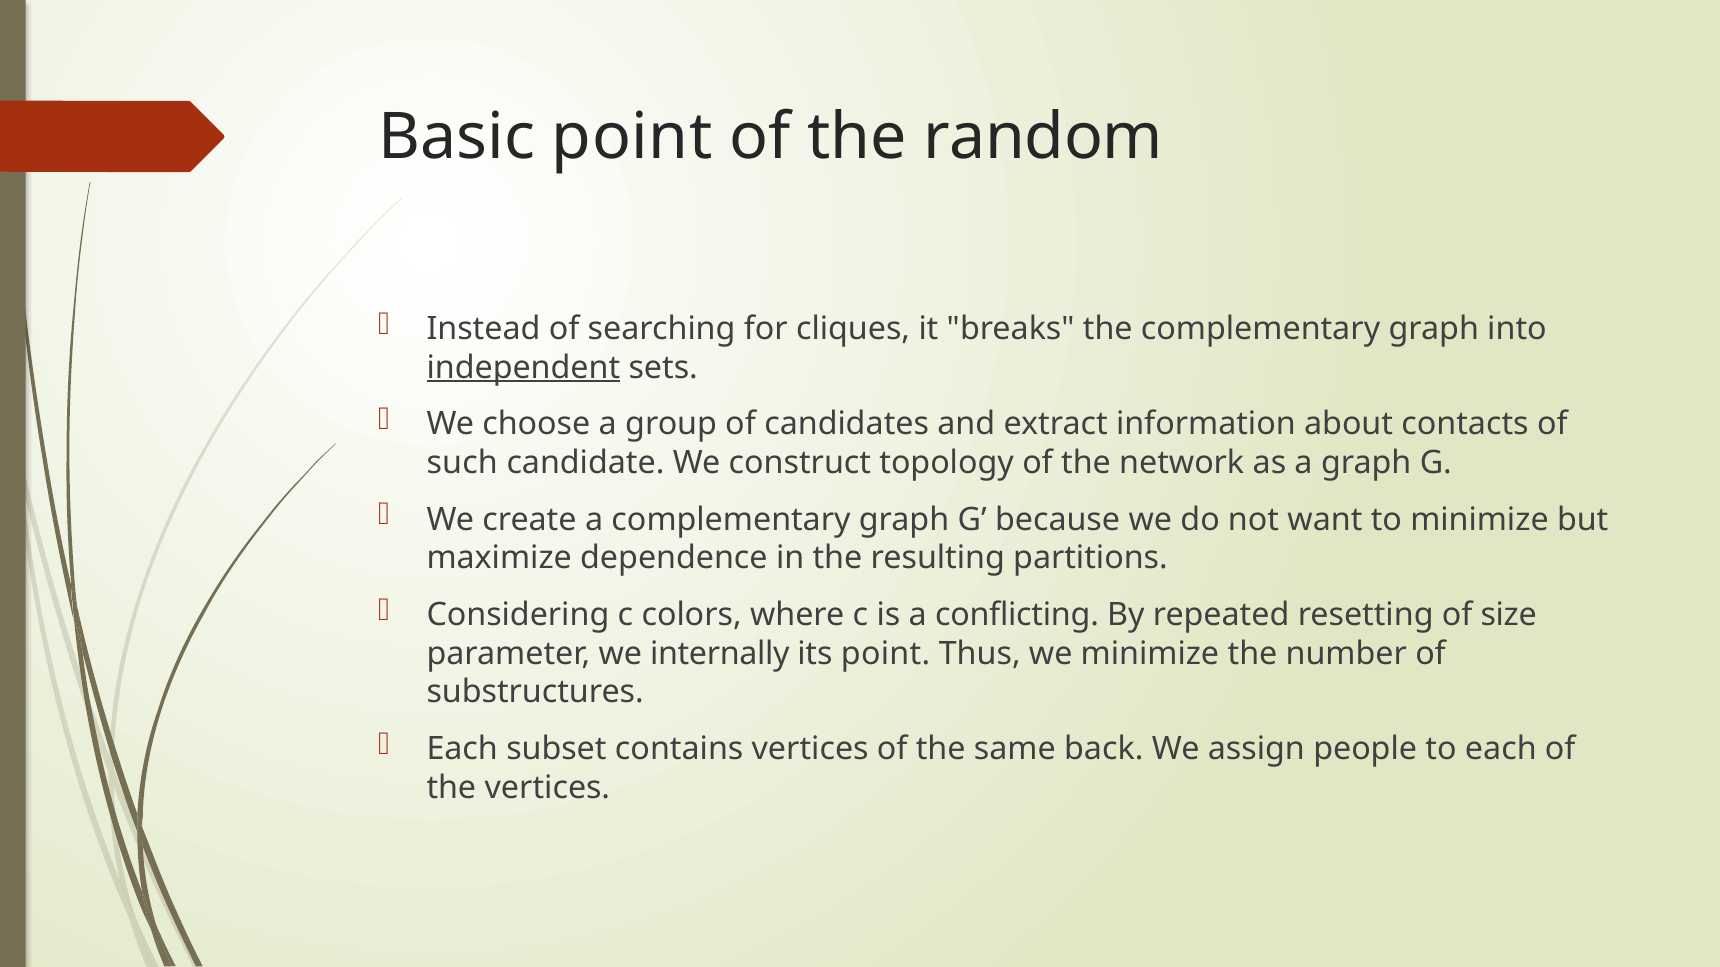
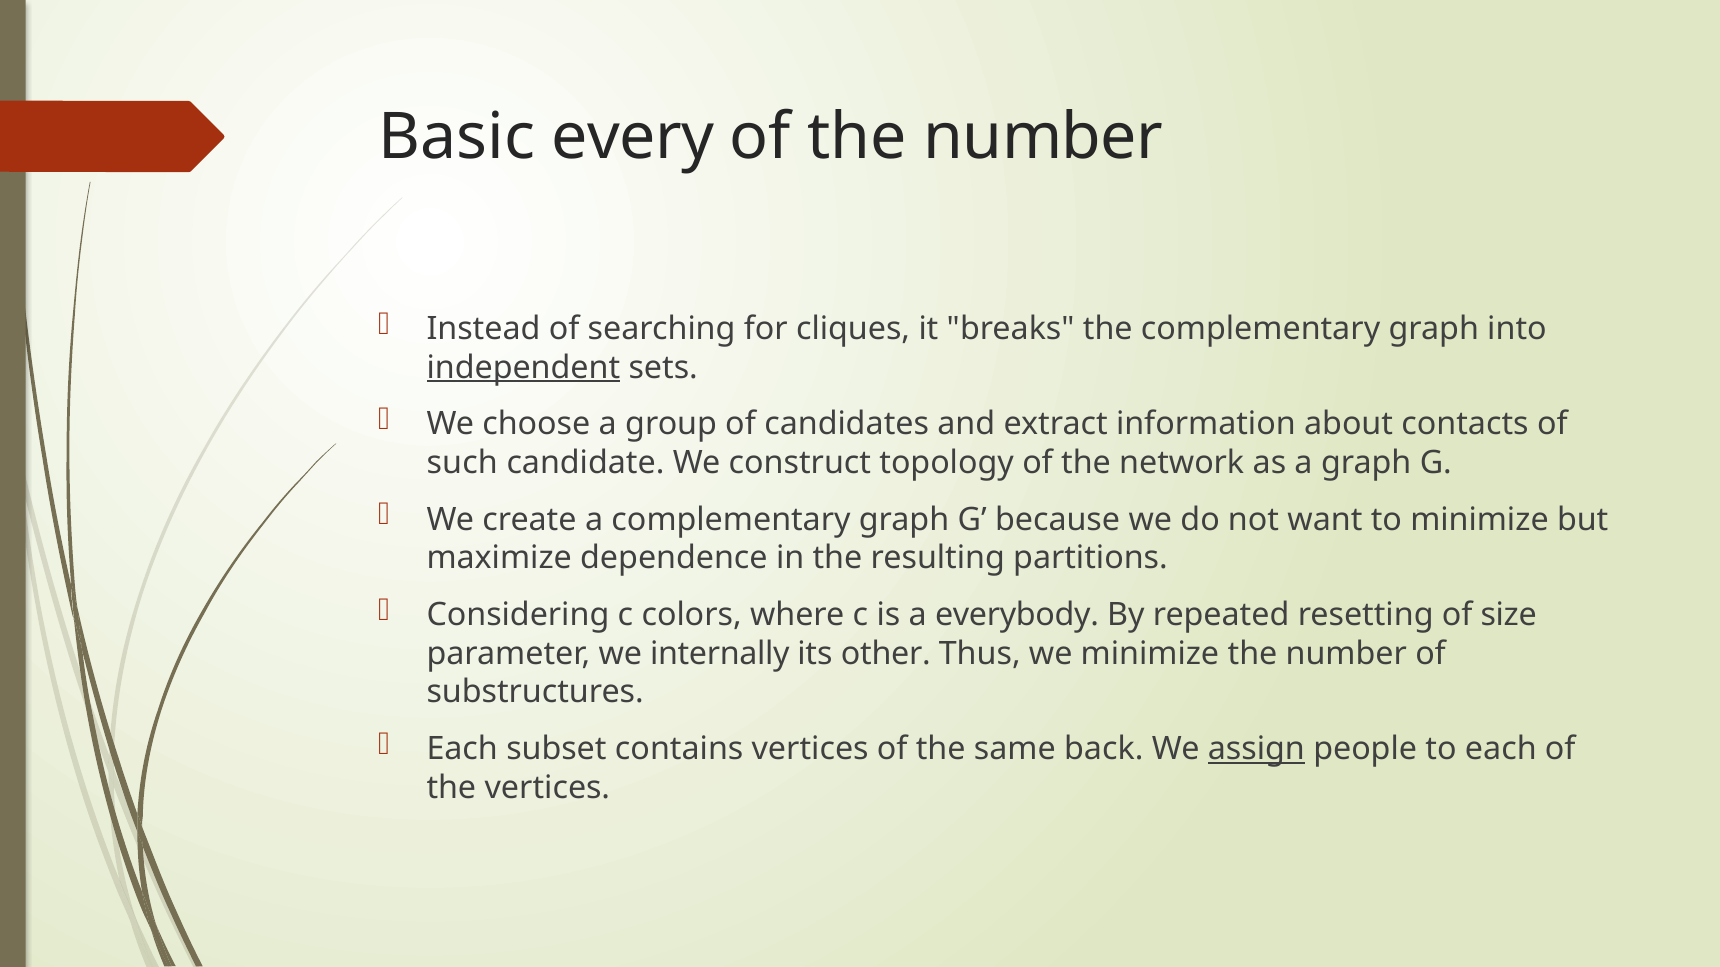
Basic point: point -> every (633, 138)
of the random: random -> number (1043, 138)
conflicting: conflicting -> everybody (1017, 615)
its point: point -> other (886, 654)
assign underline: none -> present (1256, 749)
